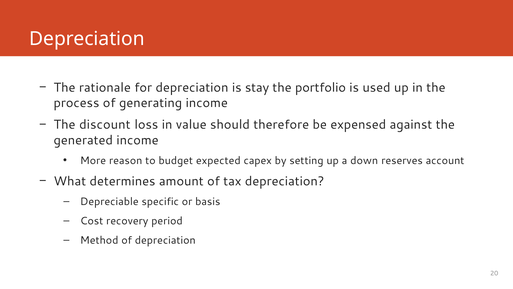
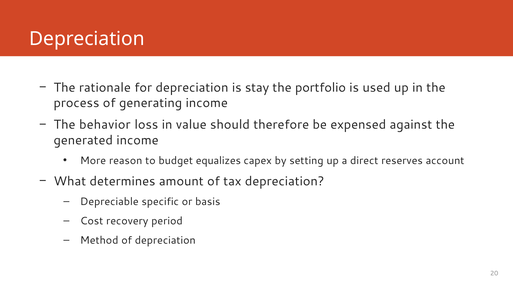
discount: discount -> behavior (105, 125)
expected: expected -> equalizes (218, 160)
down: down -> direct (364, 160)
